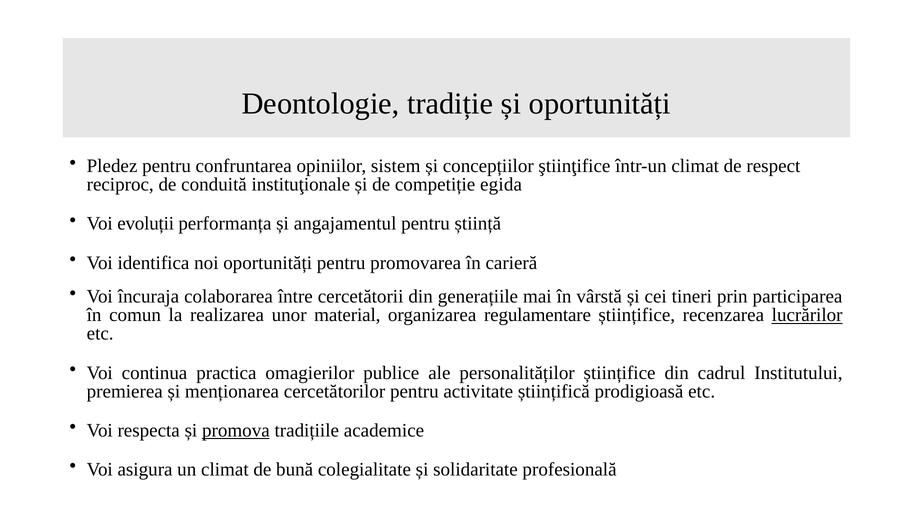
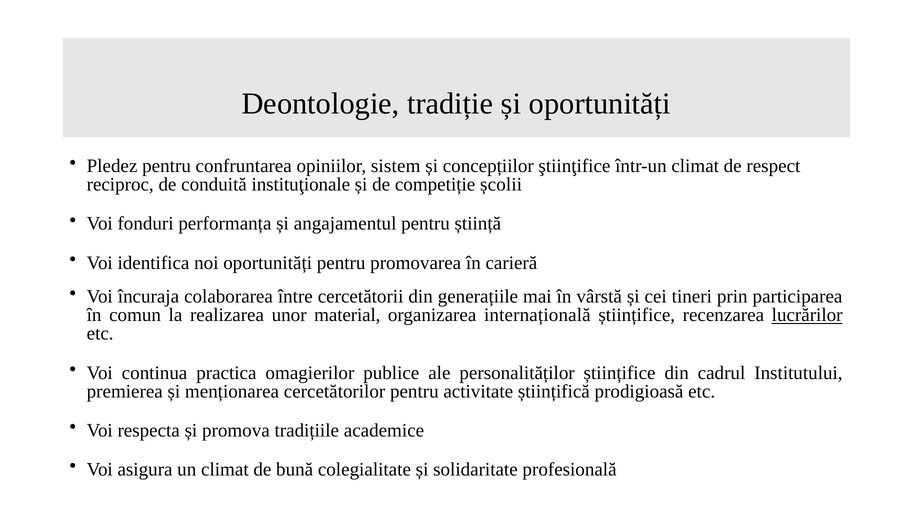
egida: egida -> școlii (501, 184)
evoluții: evoluții -> fonduri (146, 223)
regulamentare: regulamentare -> internațională (537, 315)
promova underline: present -> none (236, 430)
